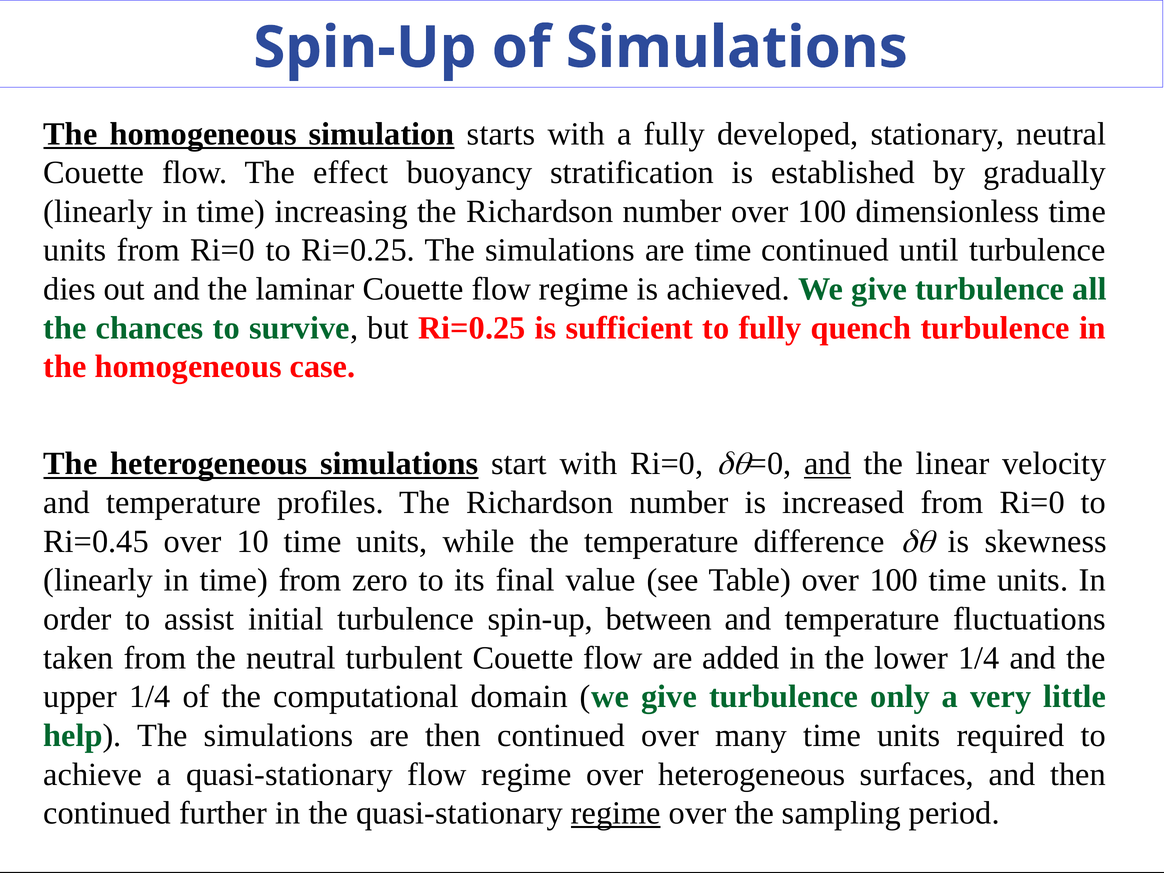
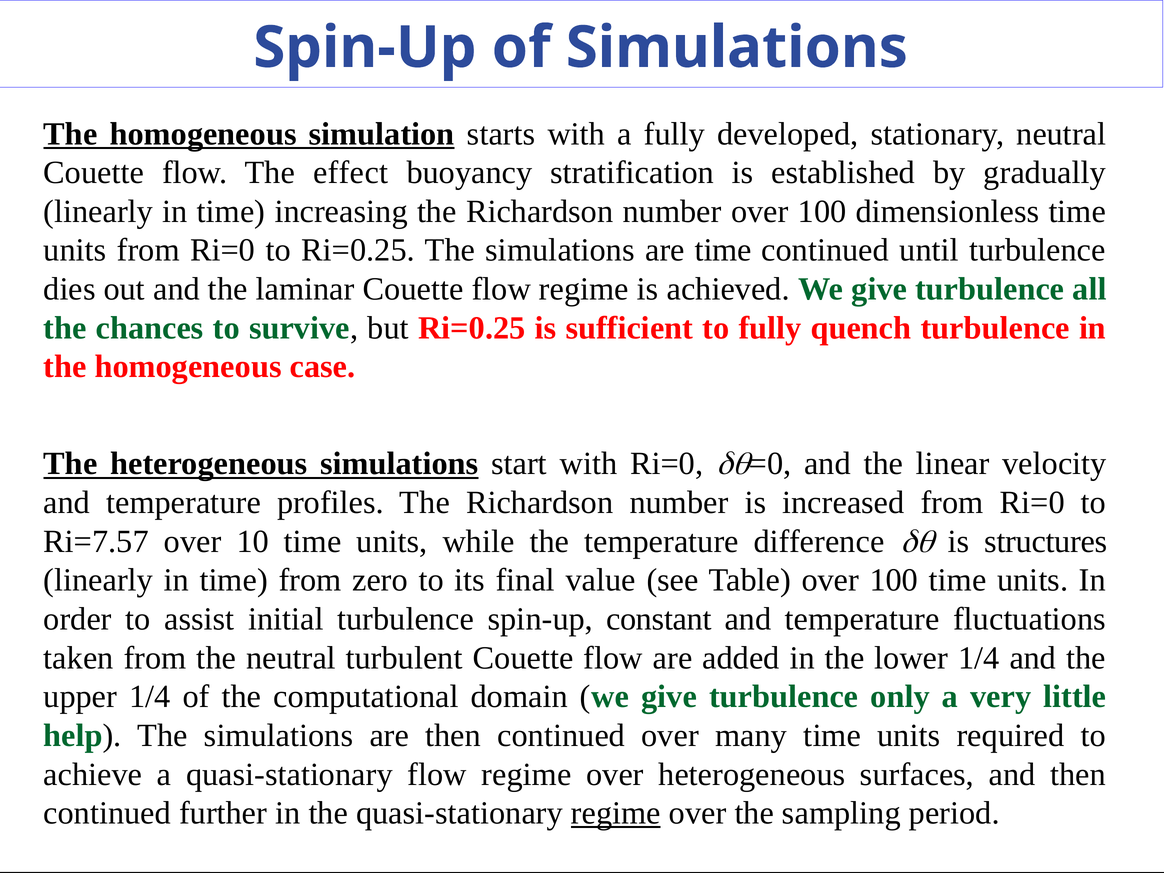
and underline: present -> none (827, 464)
Ri=0.45: Ri=0.45 -> Ri=7.57 (96, 541)
skewness: skewness -> structures (1046, 541)
between: between -> constant (659, 619)
